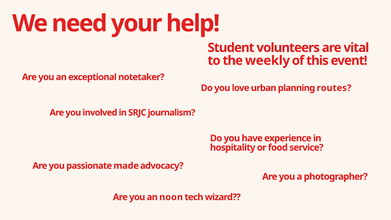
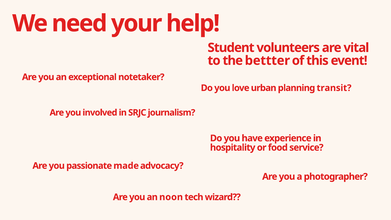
weekly: weekly -> bettter (267, 61)
routes: routes -> transit (334, 88)
